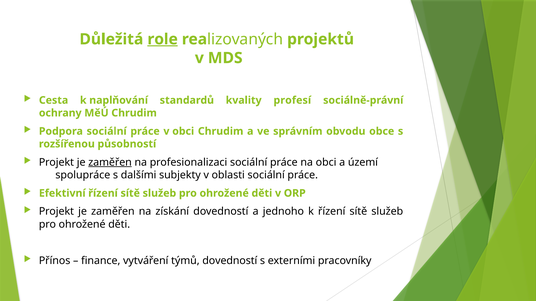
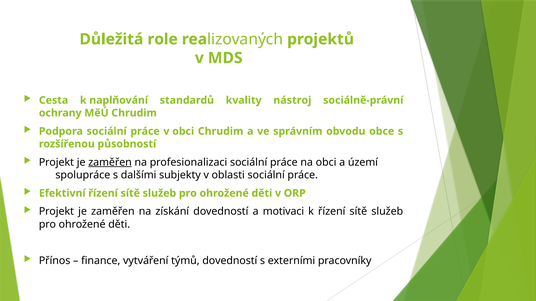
role underline: present -> none (163, 39)
profesí: profesí -> nástroj (292, 100)
jednoho: jednoho -> motivaci (283, 212)
